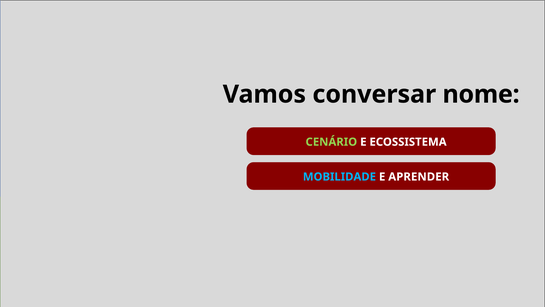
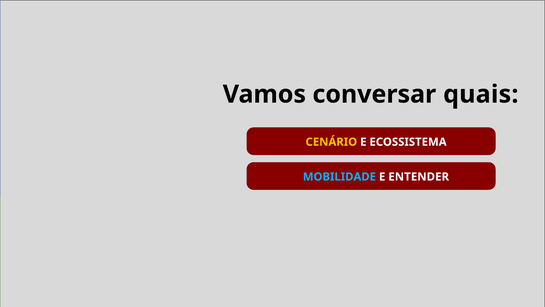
nome: nome -> quais (481, 94)
CENÁRIO colour: light green -> yellow (331, 142)
APRENDER: APRENDER -> ENTENDER (419, 177)
